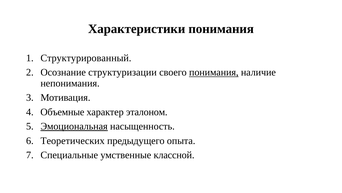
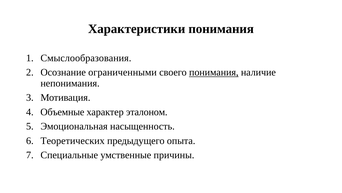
Структурированный: Структурированный -> Смыслообразования (86, 58)
структуризации: структуризации -> ограниченными (123, 72)
Эмоциональная underline: present -> none (74, 126)
классной: классной -> причины (174, 155)
